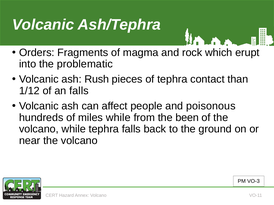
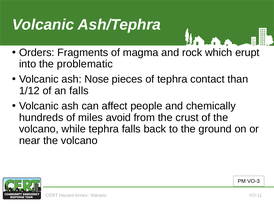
Rush: Rush -> Nose (97, 79)
poisonous: poisonous -> chemically (211, 106)
miles while: while -> avoid (118, 118)
been: been -> crust (187, 118)
